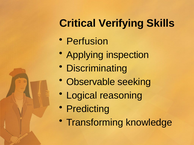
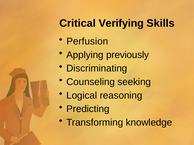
inspection: inspection -> previously (128, 55)
Observable: Observable -> Counseling (91, 82)
